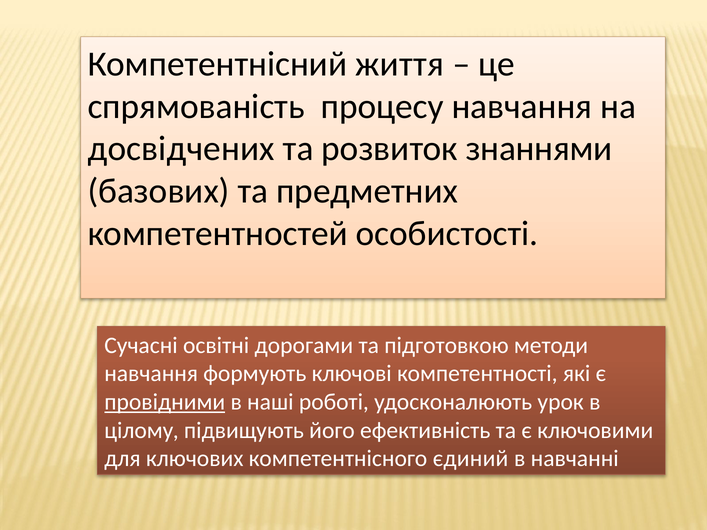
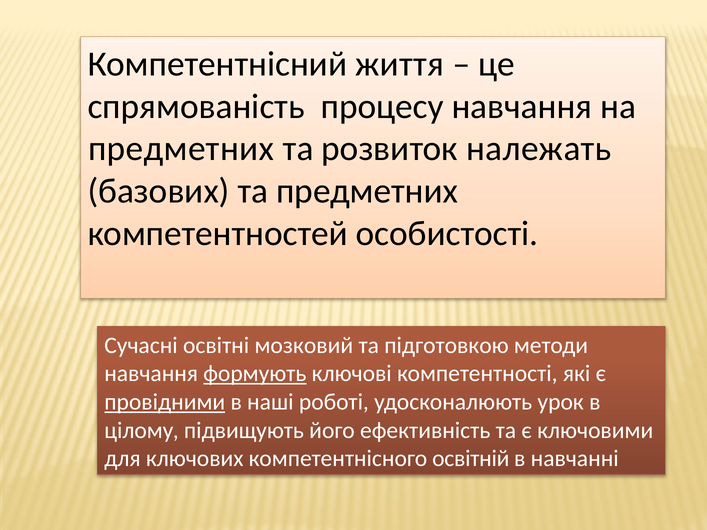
досвідчених: досвідчених -> предметних (181, 149)
знаннями: знаннями -> належать (539, 149)
дорогами: дорогами -> мозковий (304, 346)
формують underline: none -> present (255, 374)
єдиний: єдиний -> освітній (471, 459)
